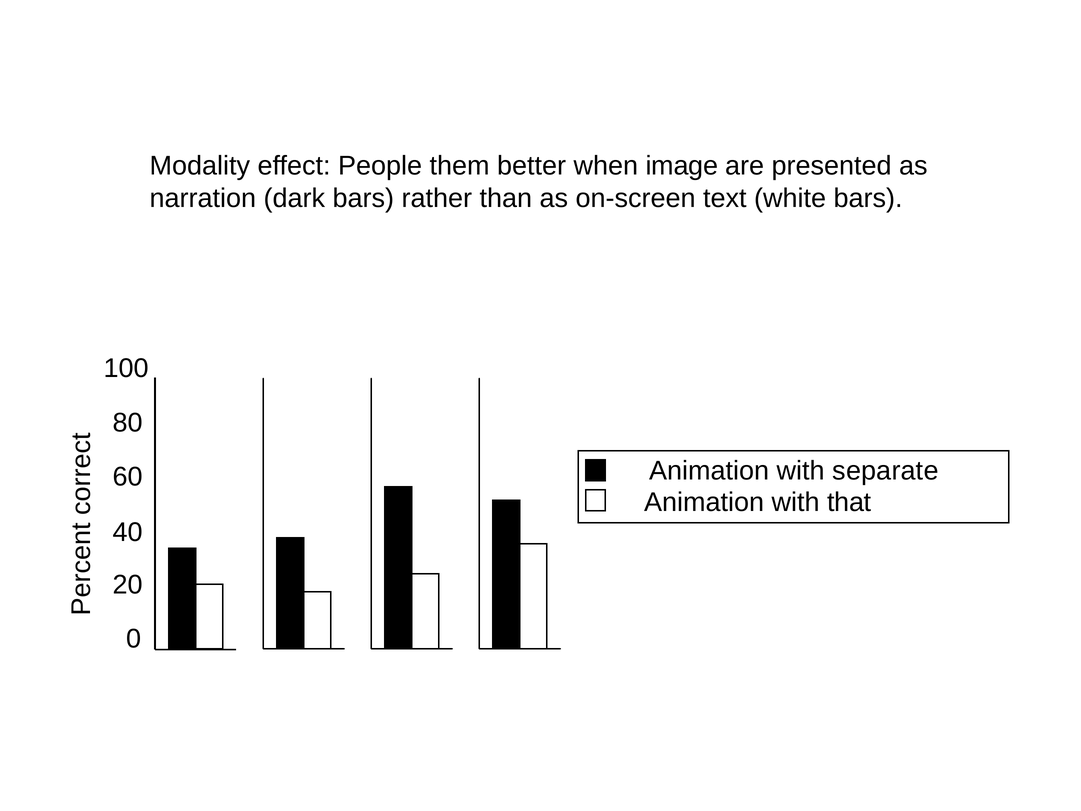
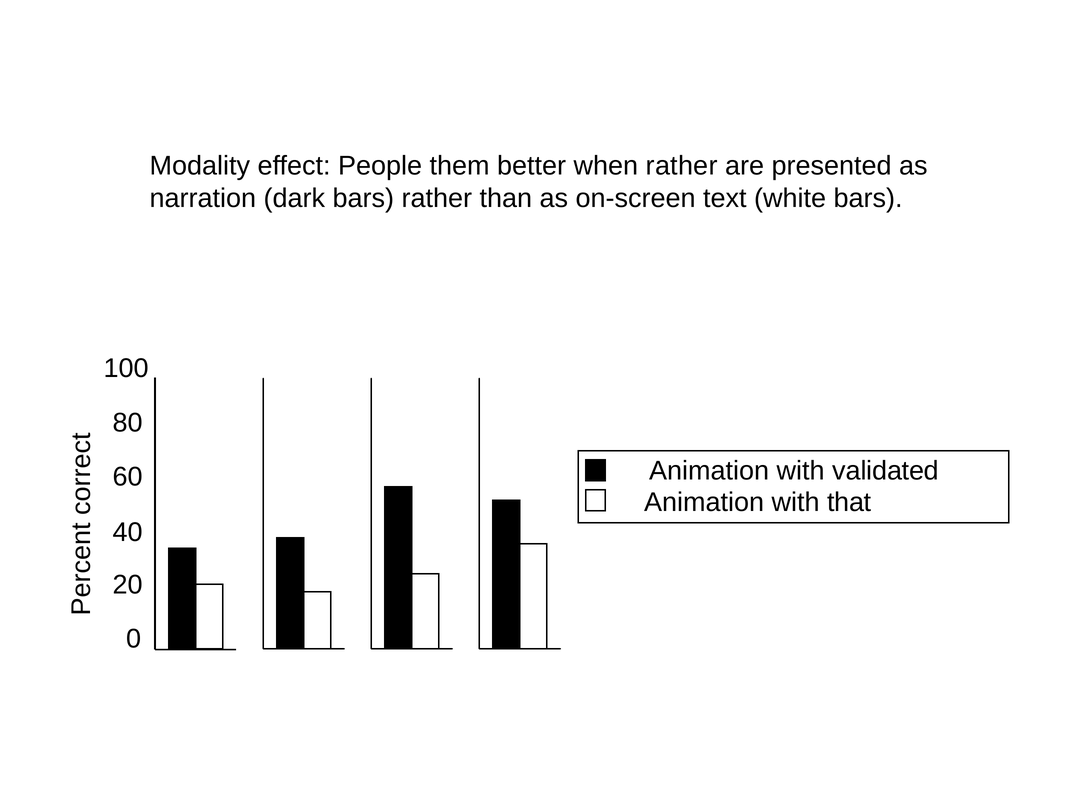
when image: image -> rather (682, 166)
separate: separate -> validated (886, 471)
